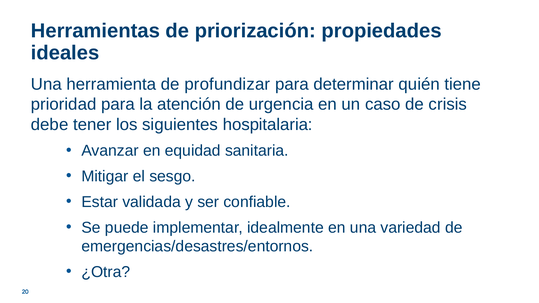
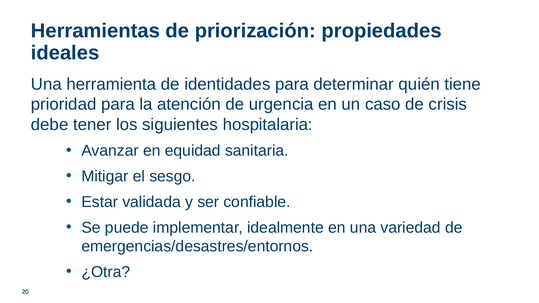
profundizar: profundizar -> identidades (227, 84)
